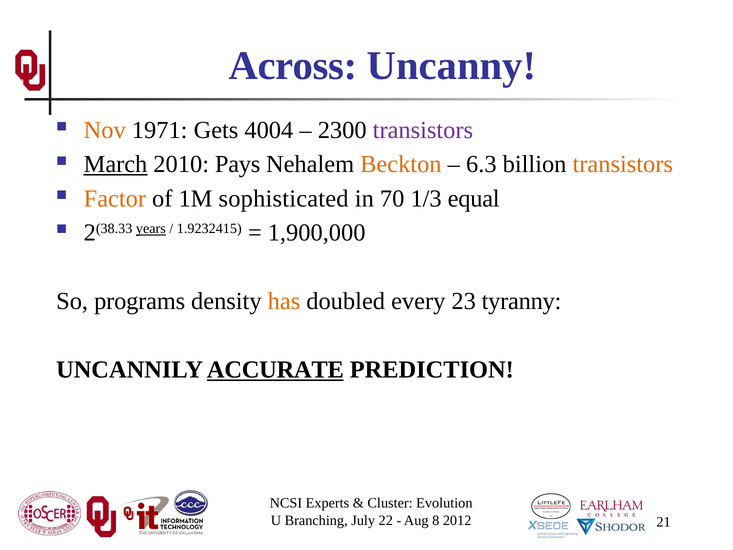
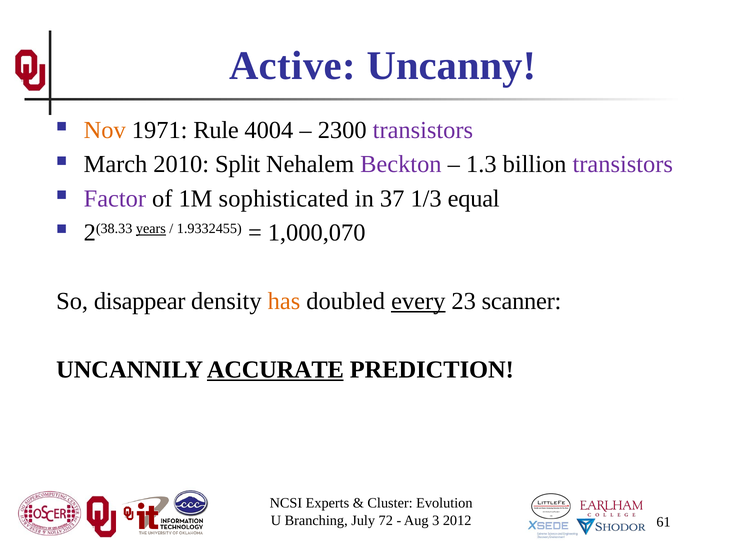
Across: Across -> Active (293, 66)
Gets: Gets -> Rule (216, 130)
March underline: present -> none (116, 164)
Pays: Pays -> Split (238, 164)
Beckton colour: orange -> purple (401, 164)
6.3: 6.3 -> 1.3 (481, 164)
transistors colour: orange -> purple (623, 164)
Factor colour: orange -> purple (115, 198)
70: 70 -> 37 (392, 198)
1.9232415: 1.9232415 -> 1.9332455 (209, 229)
1,900,000: 1,900,000 -> 1,000,070 (317, 233)
programs: programs -> disappear (140, 301)
every underline: none -> present (418, 301)
tyranny: tyranny -> scanner (522, 301)
22: 22 -> 72 (386, 520)
8: 8 -> 3 (436, 520)
21: 21 -> 61 (664, 522)
